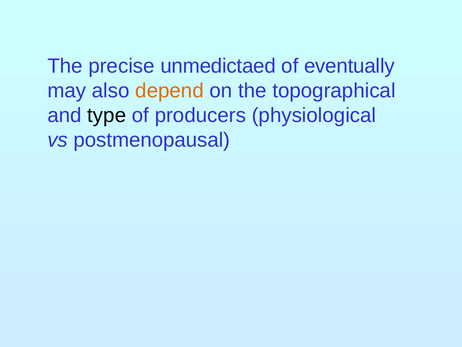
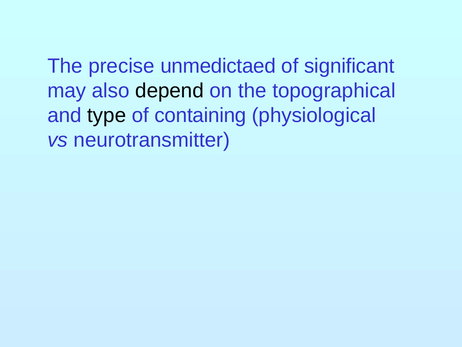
eventually: eventually -> significant (349, 66)
depend colour: orange -> black (170, 91)
producers: producers -> containing (200, 115)
postmenopausal: postmenopausal -> neurotransmitter (152, 140)
